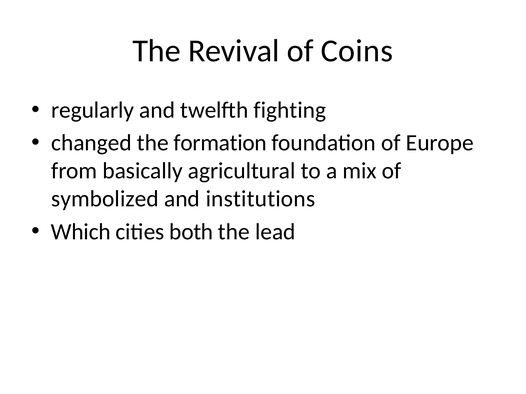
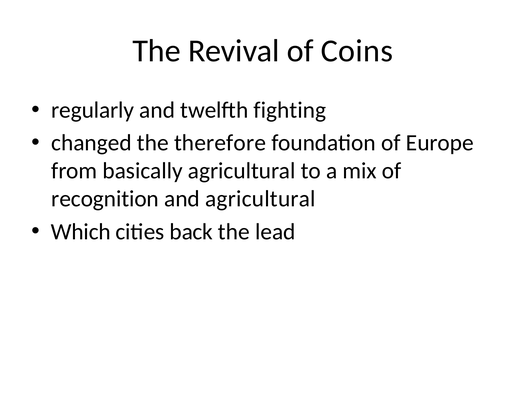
formation: formation -> therefore (220, 143)
symbolized: symbolized -> recognition (105, 199)
and institutions: institutions -> agricultural (260, 199)
both: both -> back (191, 232)
